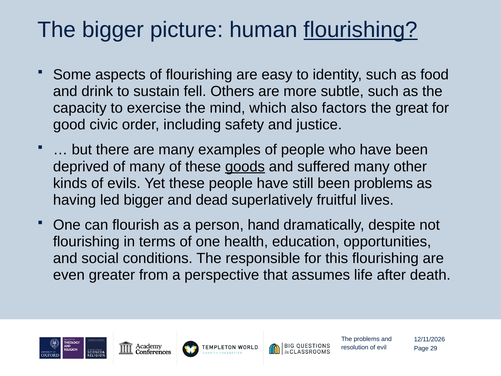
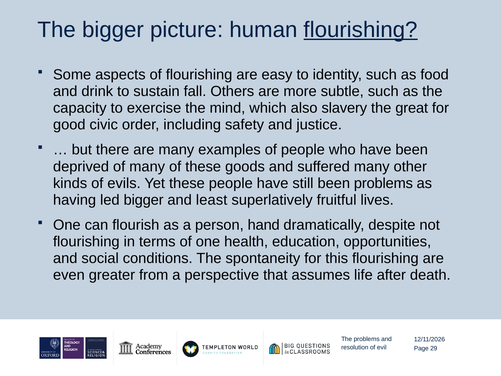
fell: fell -> fall (195, 91)
factors: factors -> slavery (344, 108)
goods underline: present -> none (245, 166)
dead: dead -> least (212, 200)
responsible: responsible -> spontaneity (263, 258)
